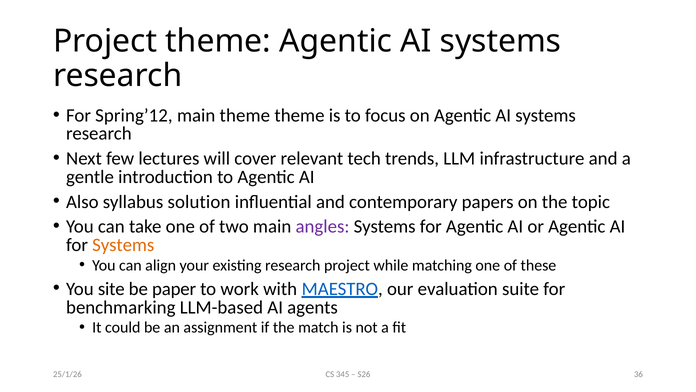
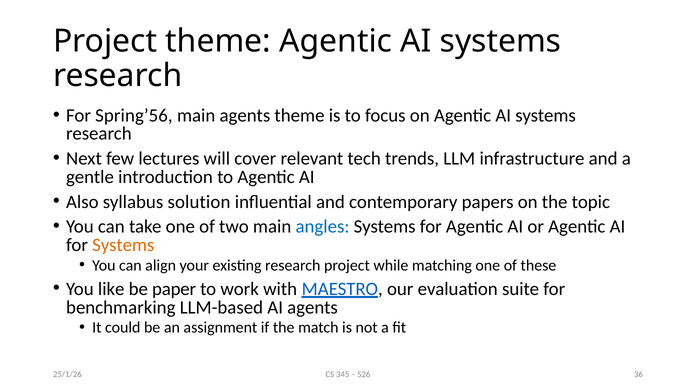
Spring’12: Spring’12 -> Spring’56 (134, 115)
main theme: theme -> agents (245, 115)
angles colour: purple -> blue (323, 226)
site: site -> like (111, 289)
